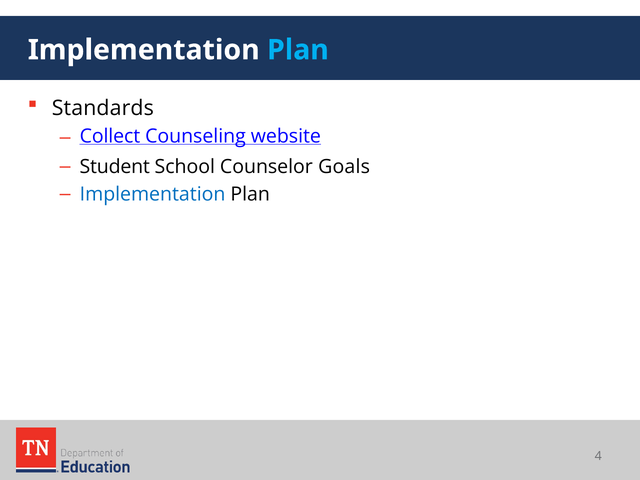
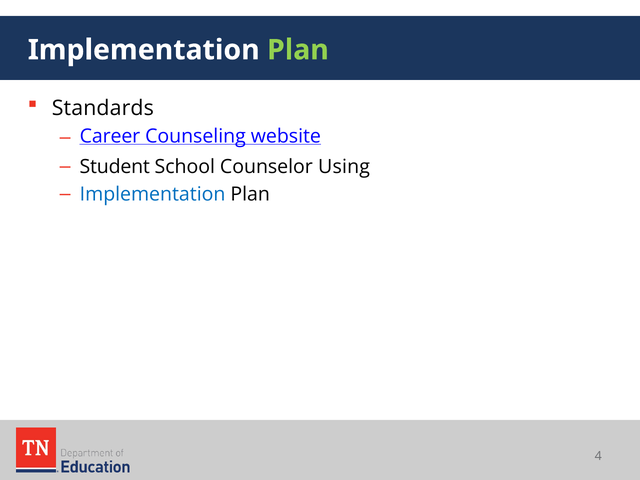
Plan colour: light blue -> light green (298, 50)
Collect: Collect -> Career (110, 136)
Goals: Goals -> Using (344, 167)
